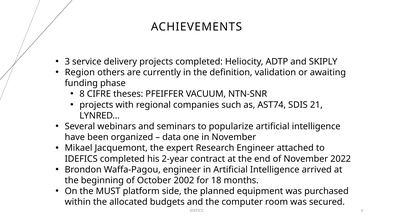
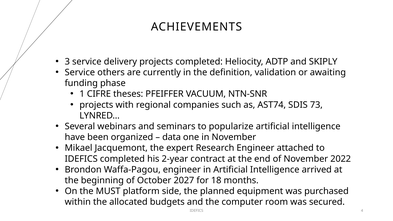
Region: Region -> Service (80, 72)
8: 8 -> 1 (82, 94)
21: 21 -> 73 (316, 105)
2002: 2002 -> 2027 (184, 180)
